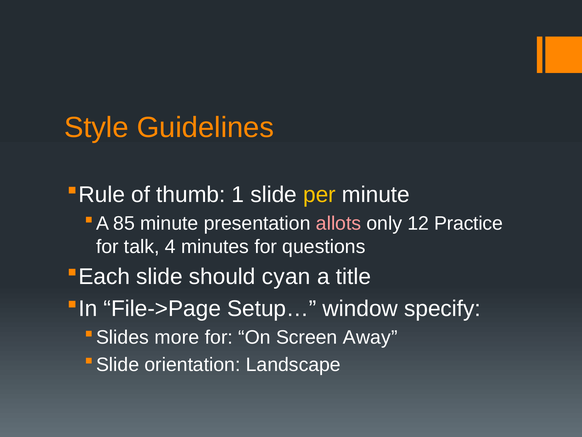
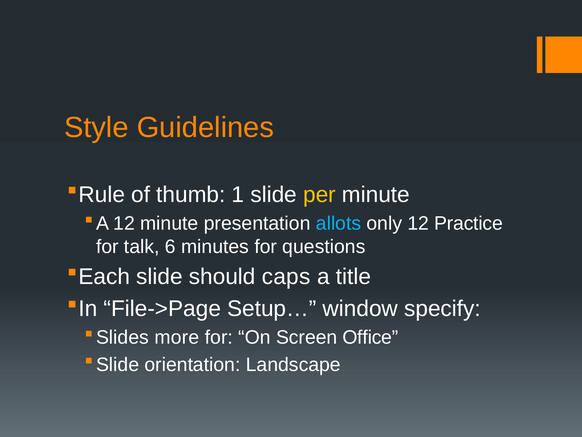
85: 85 -> 12 (124, 223)
allots colour: pink -> light blue (339, 223)
4: 4 -> 6 (170, 247)
cyan: cyan -> caps (286, 277)
Away: Away -> Office (370, 337)
